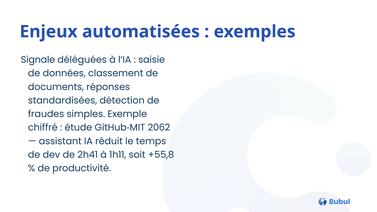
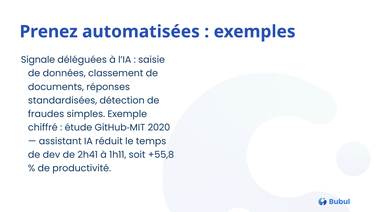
Enjeux: Enjeux -> Prenez (49, 32)
2062: 2062 -> 2020 (159, 128)
